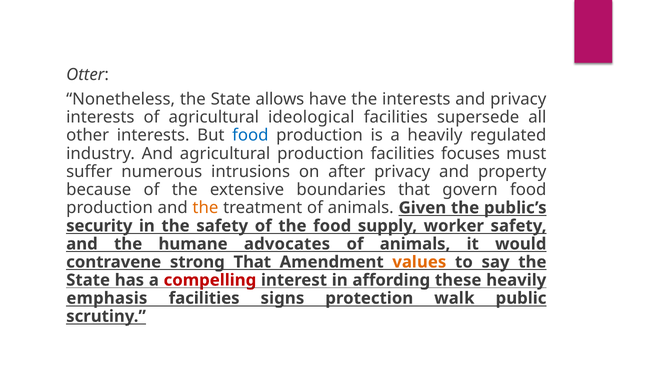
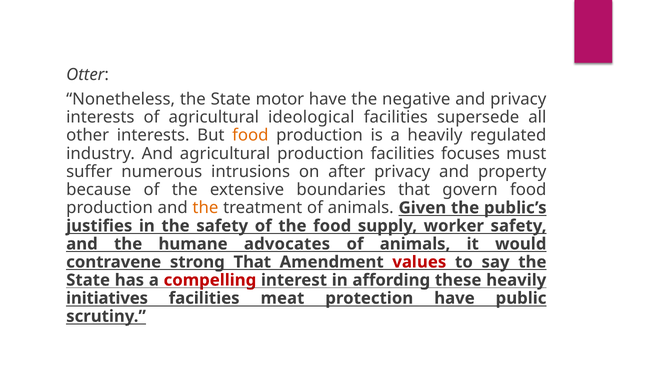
allows: allows -> motor (280, 99)
the interests: interests -> negative (416, 99)
food colour: blue -> orange (250, 136)
security: security -> justifies (99, 226)
values colour: orange -> red (419, 262)
emphasis: emphasis -> initiatives (107, 299)
signs: signs -> meat (282, 299)
protection walk: walk -> have (454, 299)
